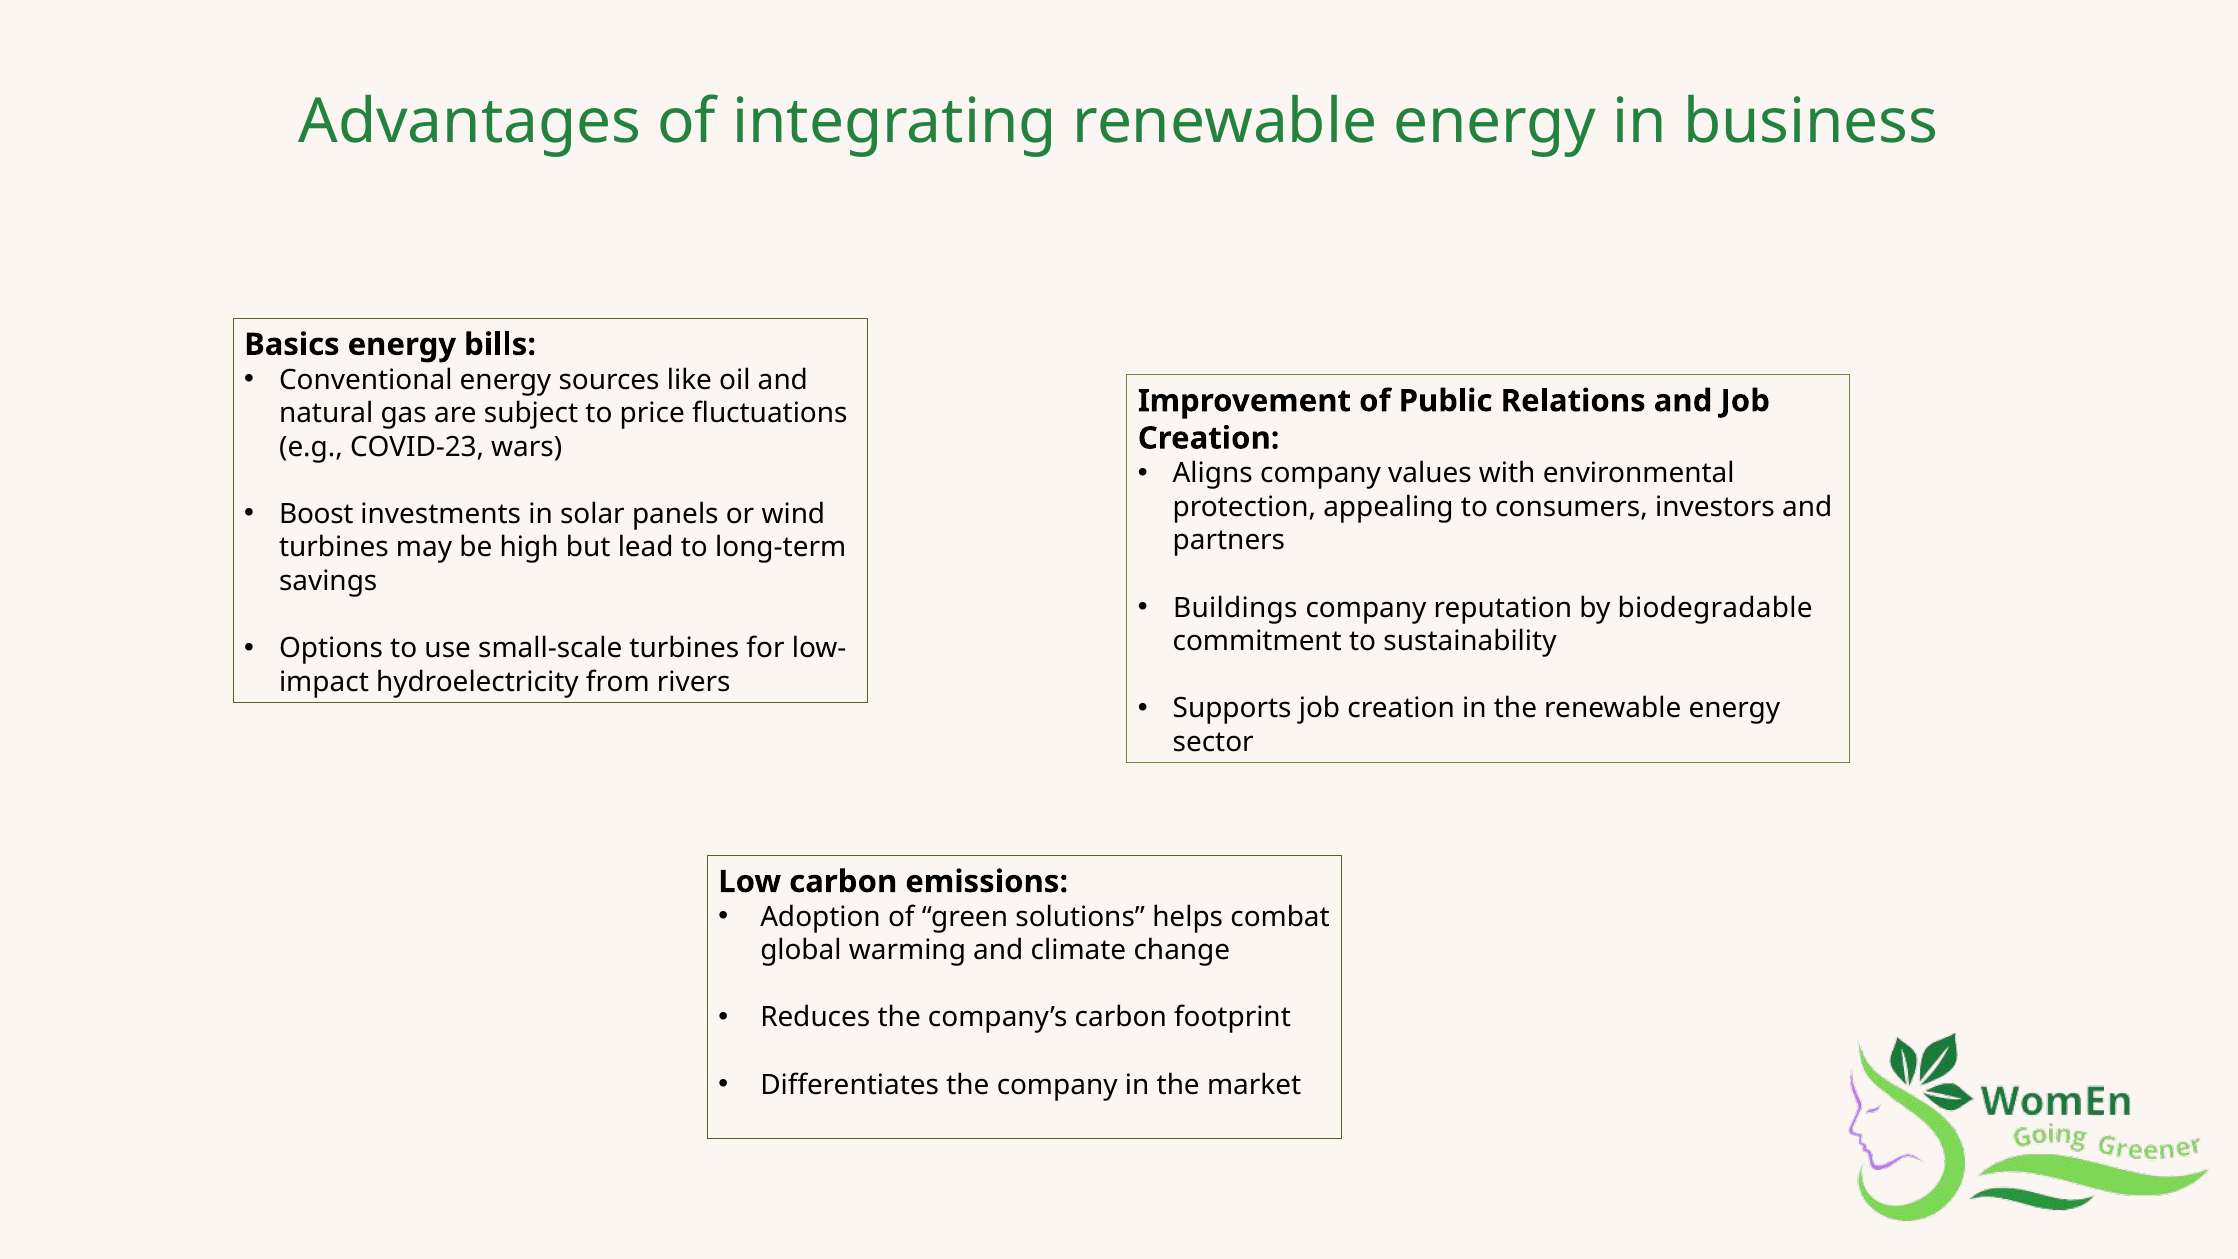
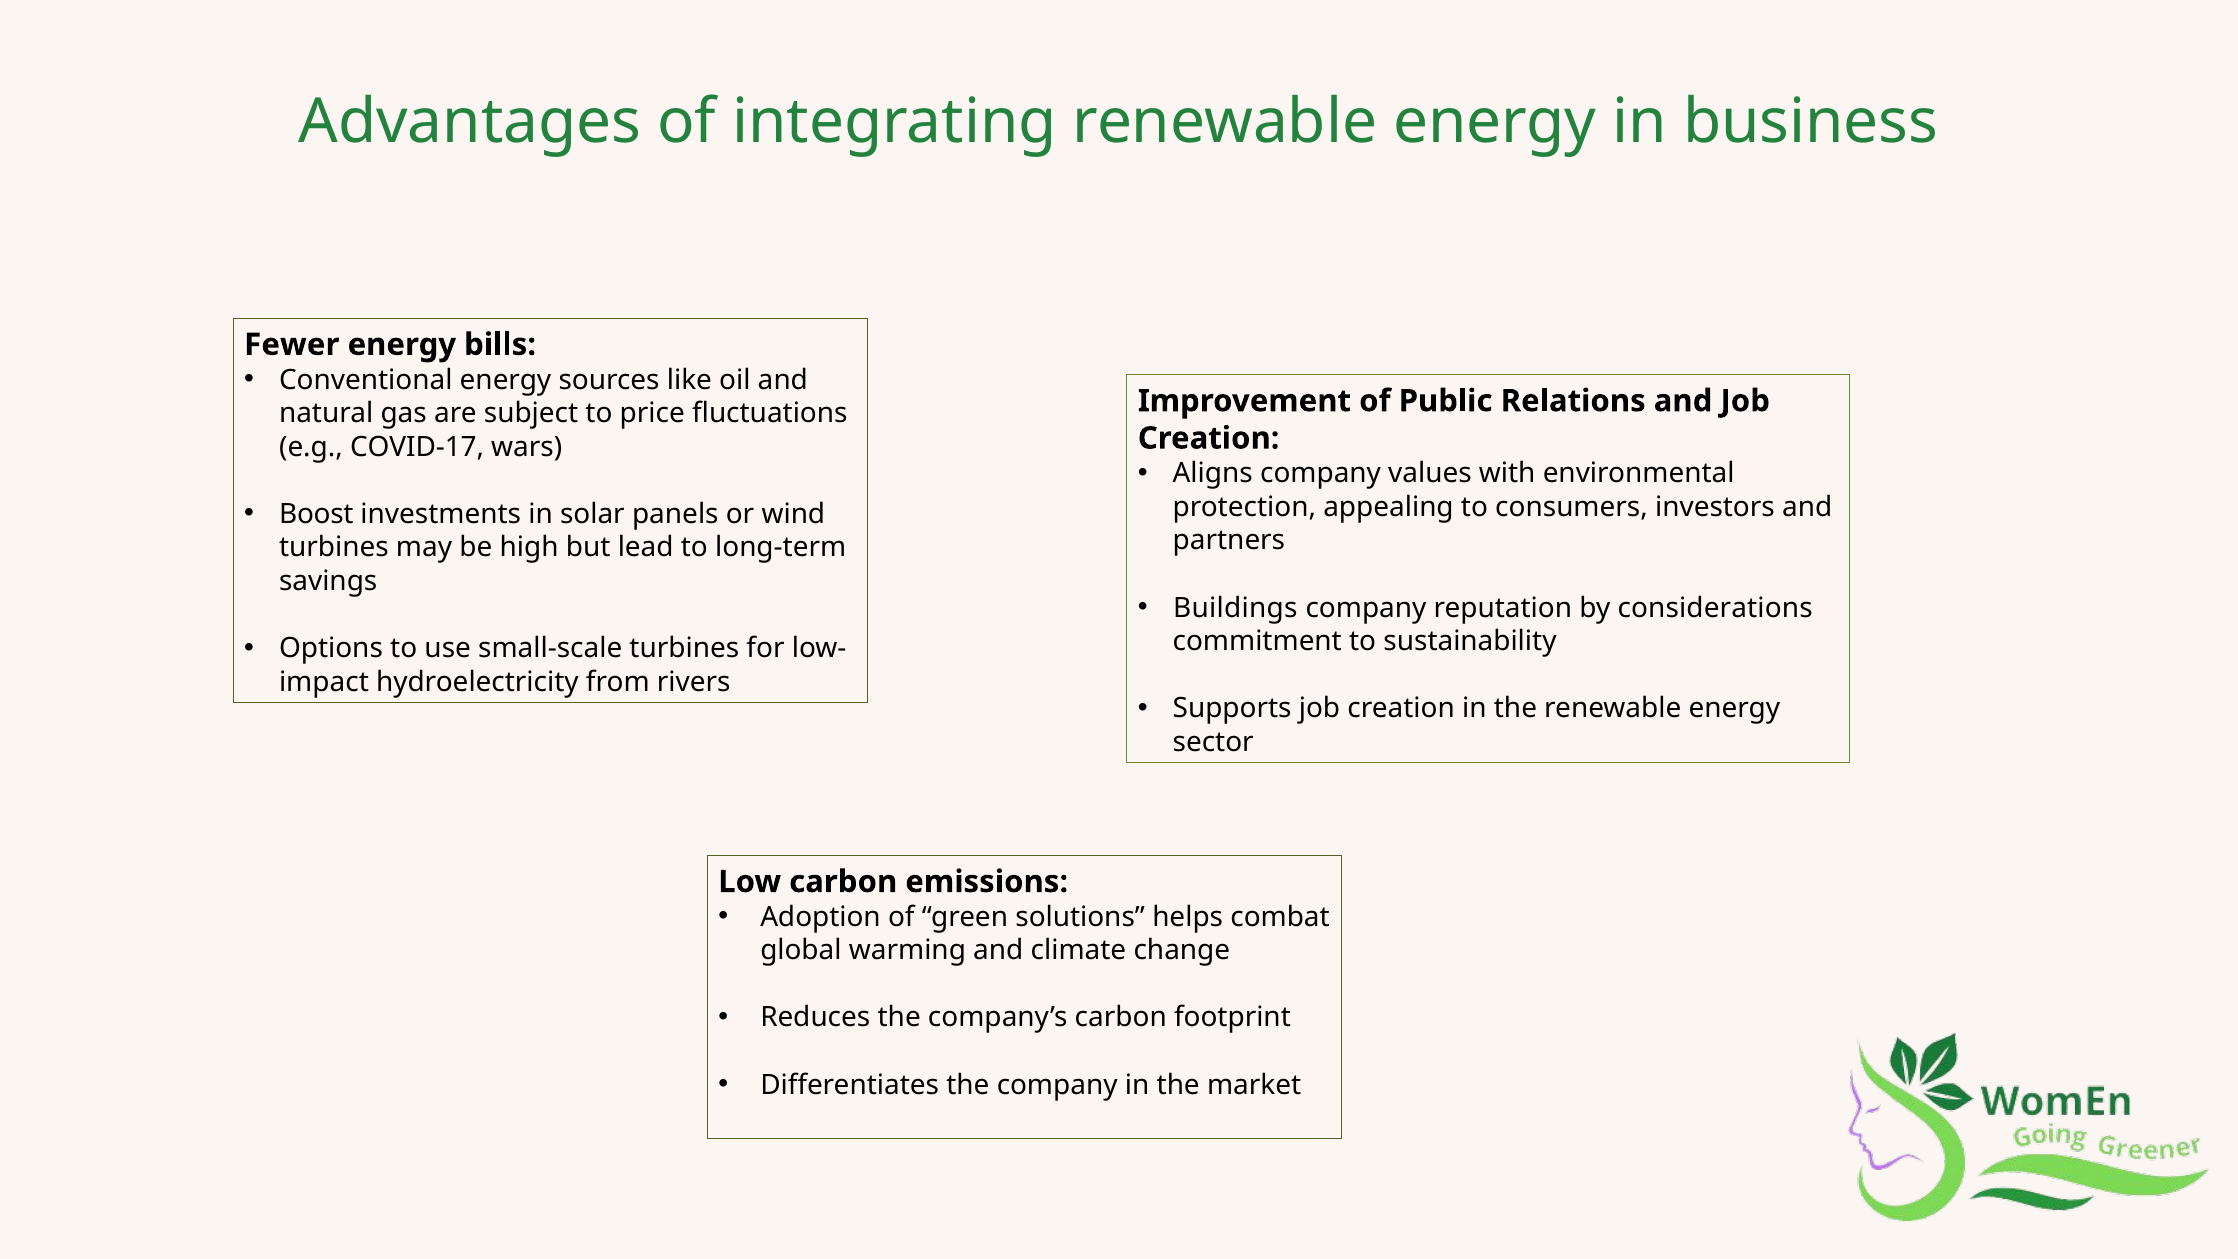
Basics: Basics -> Fewer (292, 345)
COVID-23: COVID-23 -> COVID-17 (417, 447)
biodegradable: biodegradable -> considerations (1715, 608)
